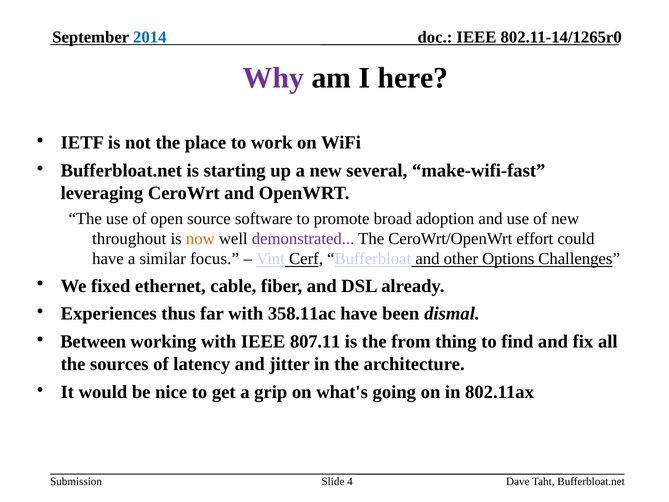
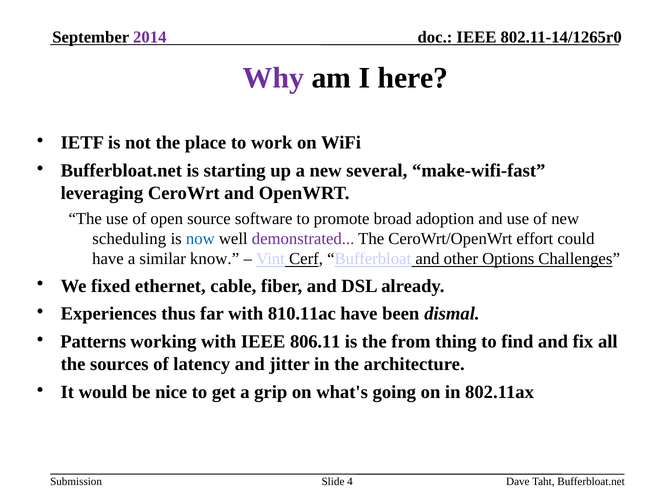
2014 colour: blue -> purple (150, 37)
throughout: throughout -> scheduling (129, 239)
now colour: orange -> blue (200, 239)
focus: focus -> know (215, 259)
358.11ac: 358.11ac -> 810.11ac (302, 314)
Between: Between -> Patterns (93, 342)
807.11: 807.11 -> 806.11 (315, 342)
